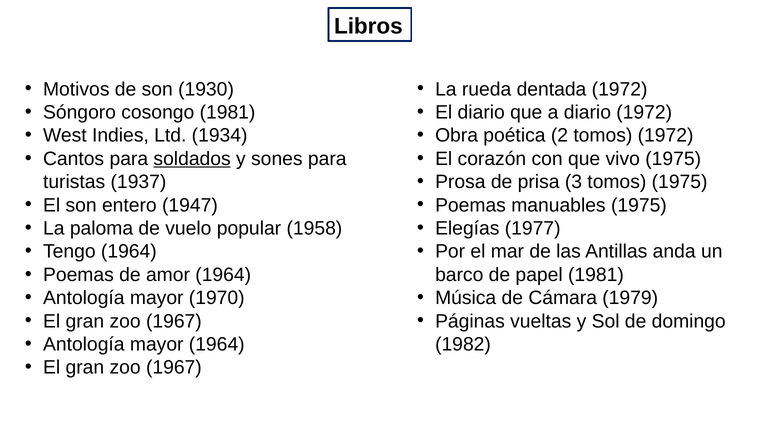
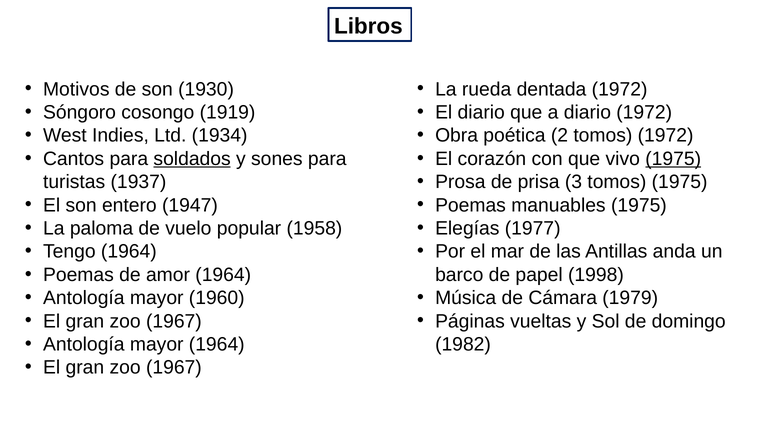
cosongo 1981: 1981 -> 1919 (228, 112)
1975 underline: none -> present (673, 158)
papel 1981: 1981 -> 1998 (596, 274)
1970: 1970 -> 1960 (217, 297)
